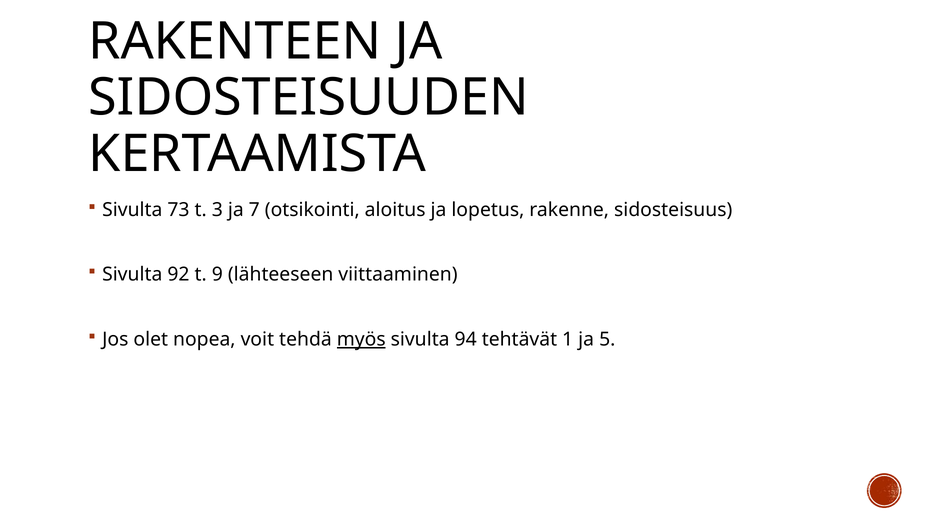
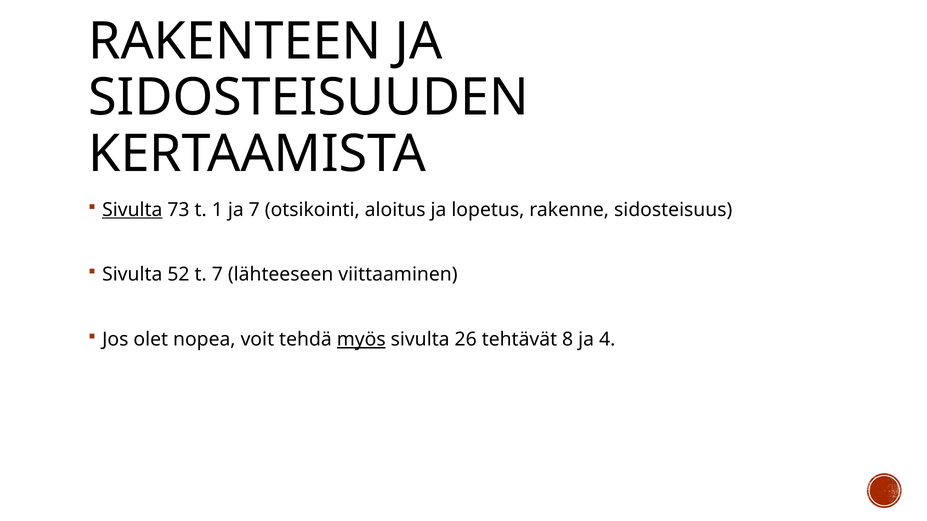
Sivulta underline: none -> present (132, 210)
3: 3 -> 1 (217, 210)
92: 92 -> 52 (178, 275)
t 9: 9 -> 7 (217, 275)
94: 94 -> 26 (466, 340)
1: 1 -> 8 (568, 340)
5: 5 -> 4 (607, 340)
